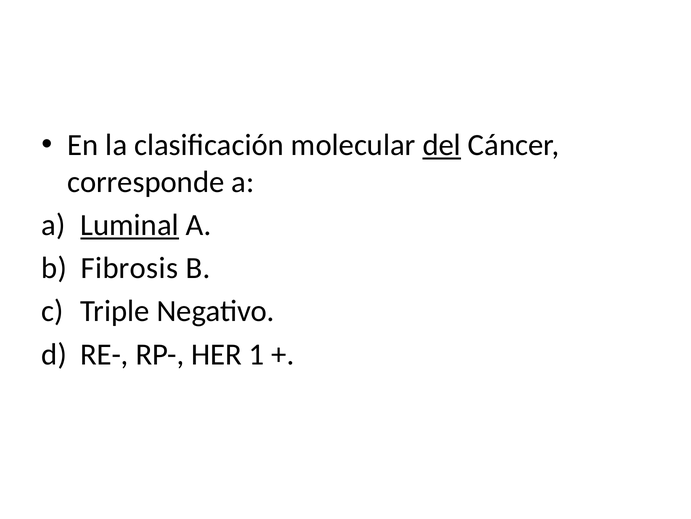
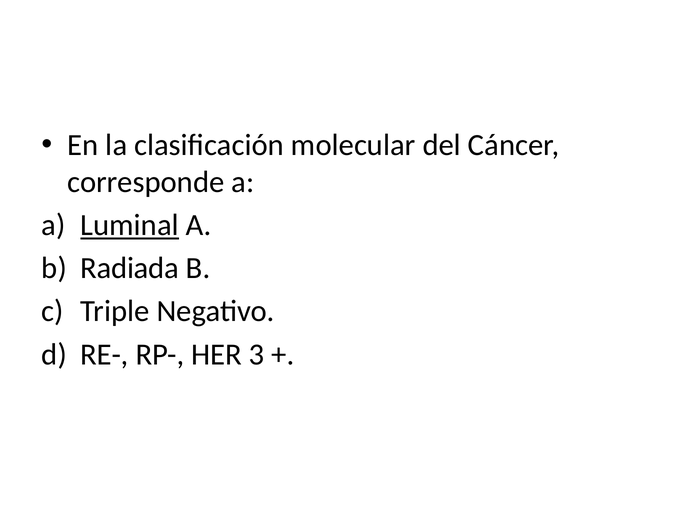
del underline: present -> none (442, 145)
Fibrosis: Fibrosis -> Radiada (130, 268)
1: 1 -> 3 (257, 354)
